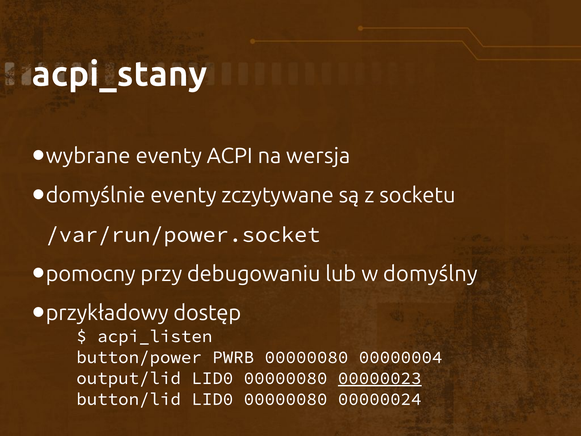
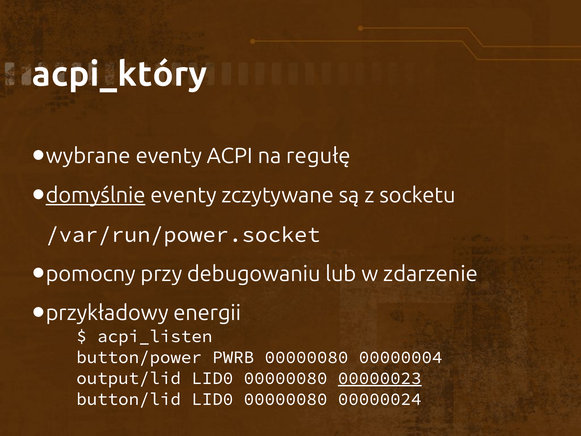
acpi_stany: acpi_stany -> acpi_który (119, 74)
wersja: wersja -> regułę (318, 156)
domyślnie underline: none -> present (96, 195)
domyślny: domyślny -> zdarzenie (431, 274)
dostęp: dostęp -> energii (207, 313)
